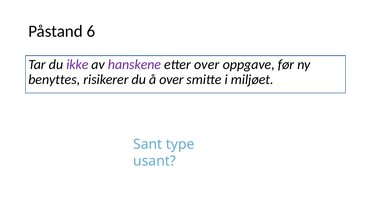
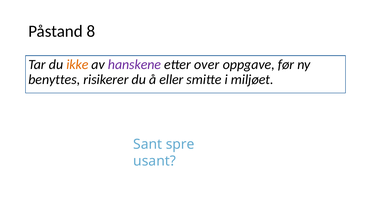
6: 6 -> 8 (91, 31)
ikke colour: purple -> orange (77, 64)
å over: over -> eller (171, 79)
type: type -> spre (180, 144)
